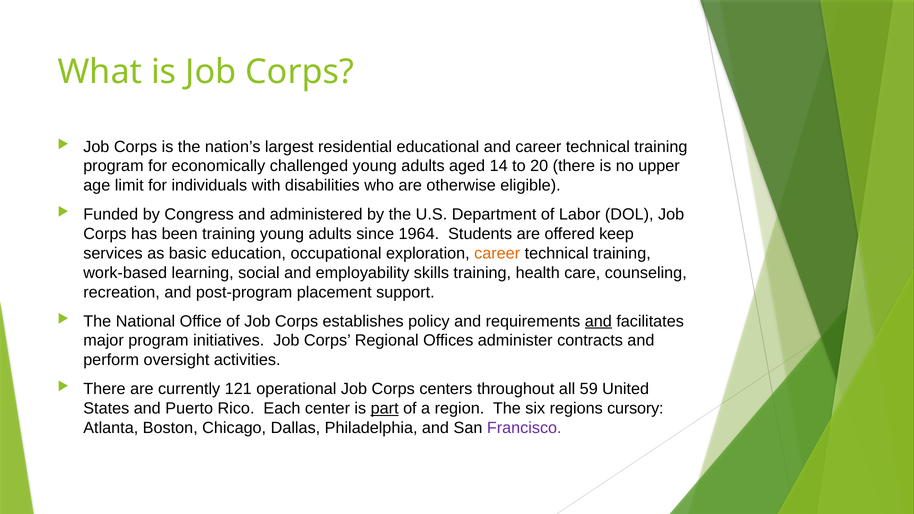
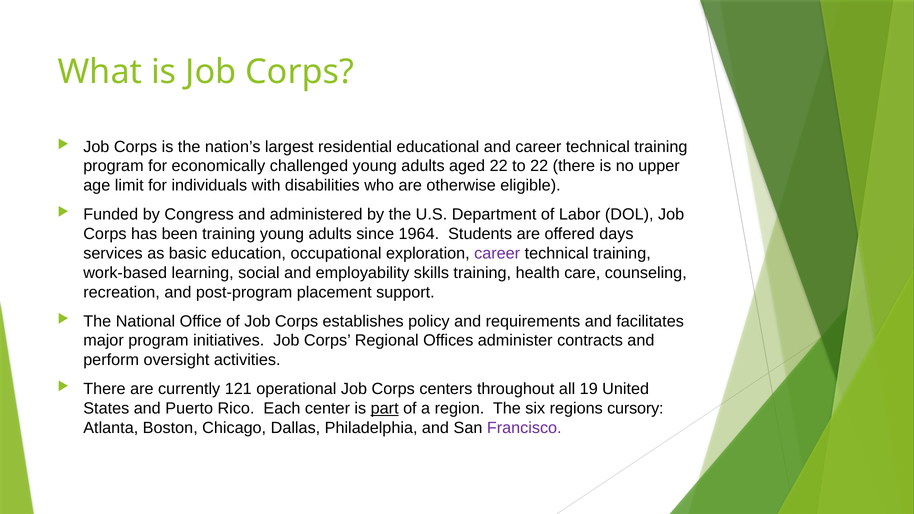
aged 14: 14 -> 22 (499, 166)
to 20: 20 -> 22 (539, 166)
keep: keep -> days (616, 234)
career colour: orange -> purple (497, 253)
and underline: present -> none (598, 321)
59: 59 -> 19 (589, 389)
